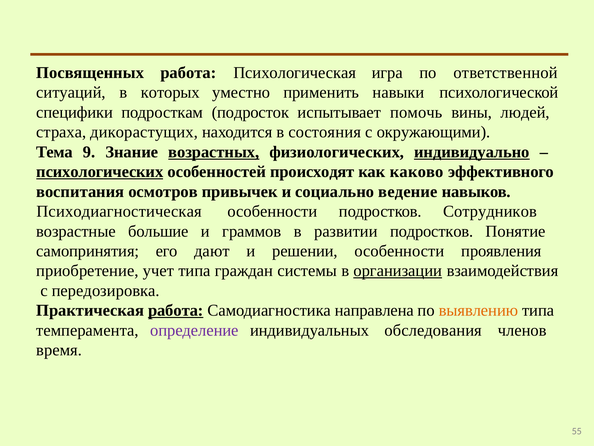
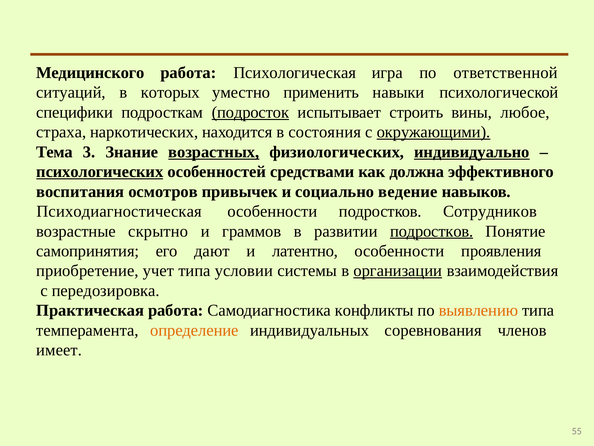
Посвященных: Посвященных -> Медицинского (90, 72)
подросток underline: none -> present (250, 112)
помочь: помочь -> строить (416, 112)
людей: людей -> любое (525, 112)
дикорастущих: дикорастущих -> наркотических (144, 132)
окружающими underline: none -> present (433, 132)
9: 9 -> 3 (89, 152)
происходят: происходят -> средствами (312, 172)
каково: каково -> должна (417, 172)
большие: большие -> скрытно (158, 231)
подростков underline: none -> present (432, 231)
решении: решении -> латентно (305, 251)
граждан: граждан -> условии (244, 271)
работа underline: present -> none (176, 310)
направлена: направлена -> конфликты (374, 310)
определение colour: purple -> orange (194, 330)
обследования: обследования -> соревнования (433, 330)
время: время -> имеет (59, 350)
